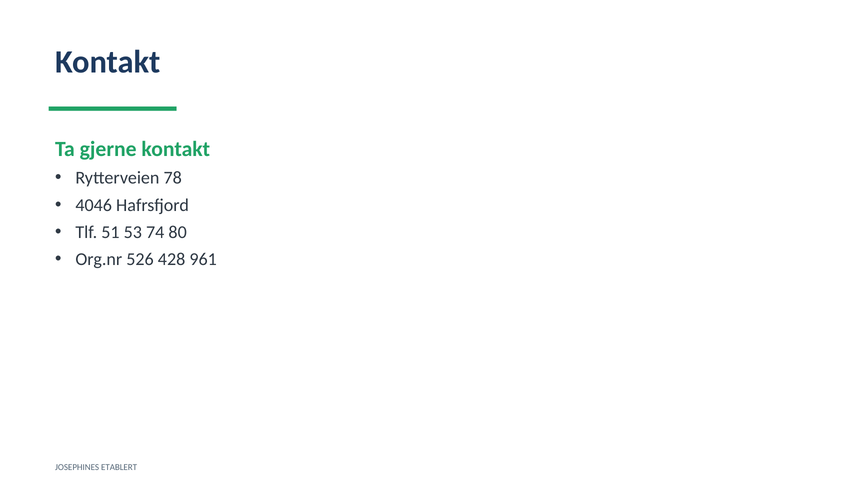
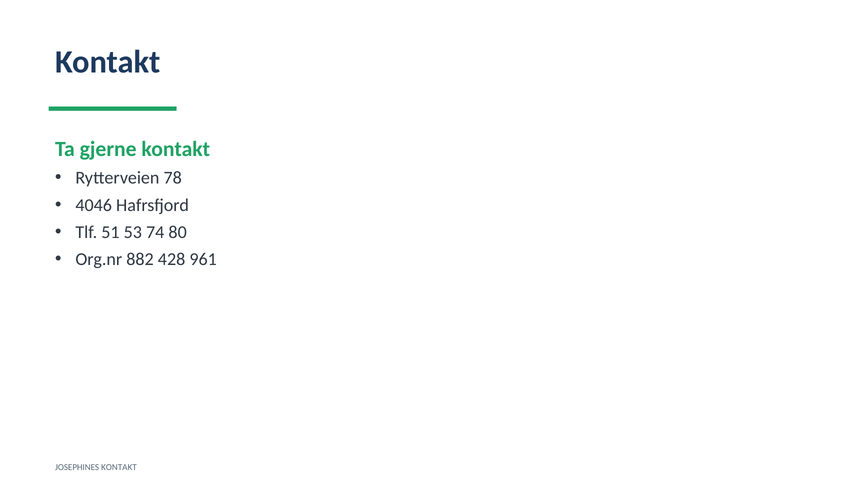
526: 526 -> 882 (140, 259)
JOSEPHINES ETABLERT: ETABLERT -> KONTAKT (119, 467)
